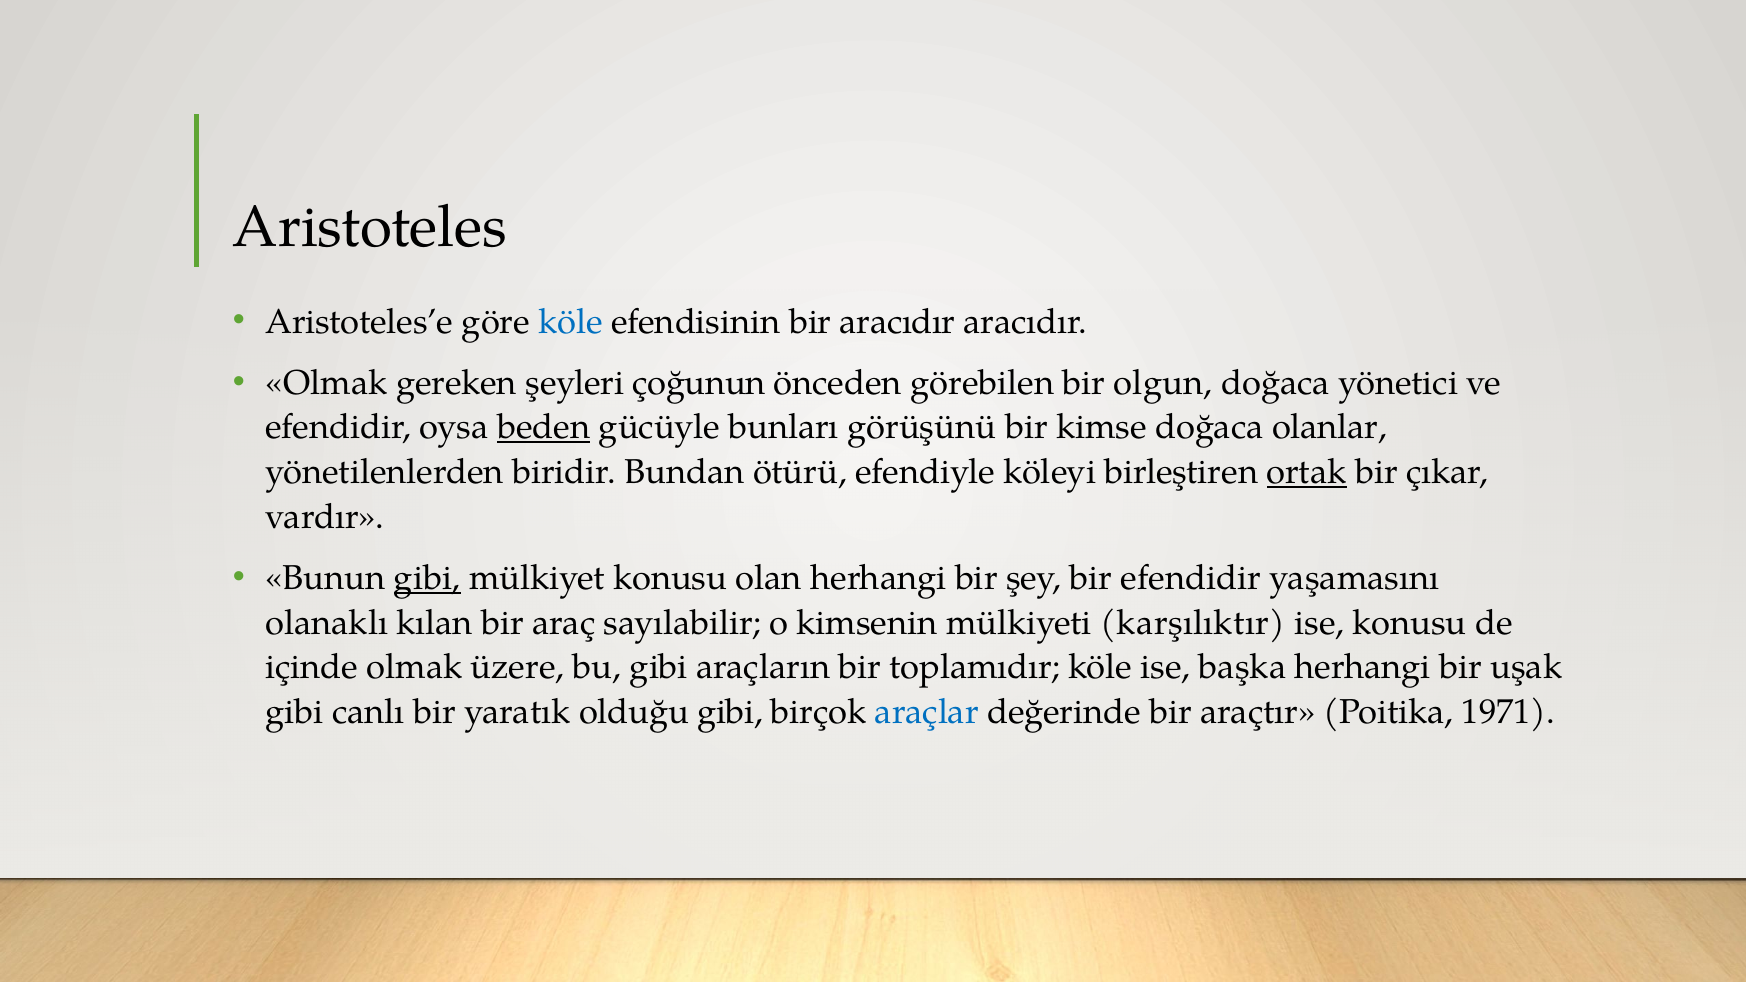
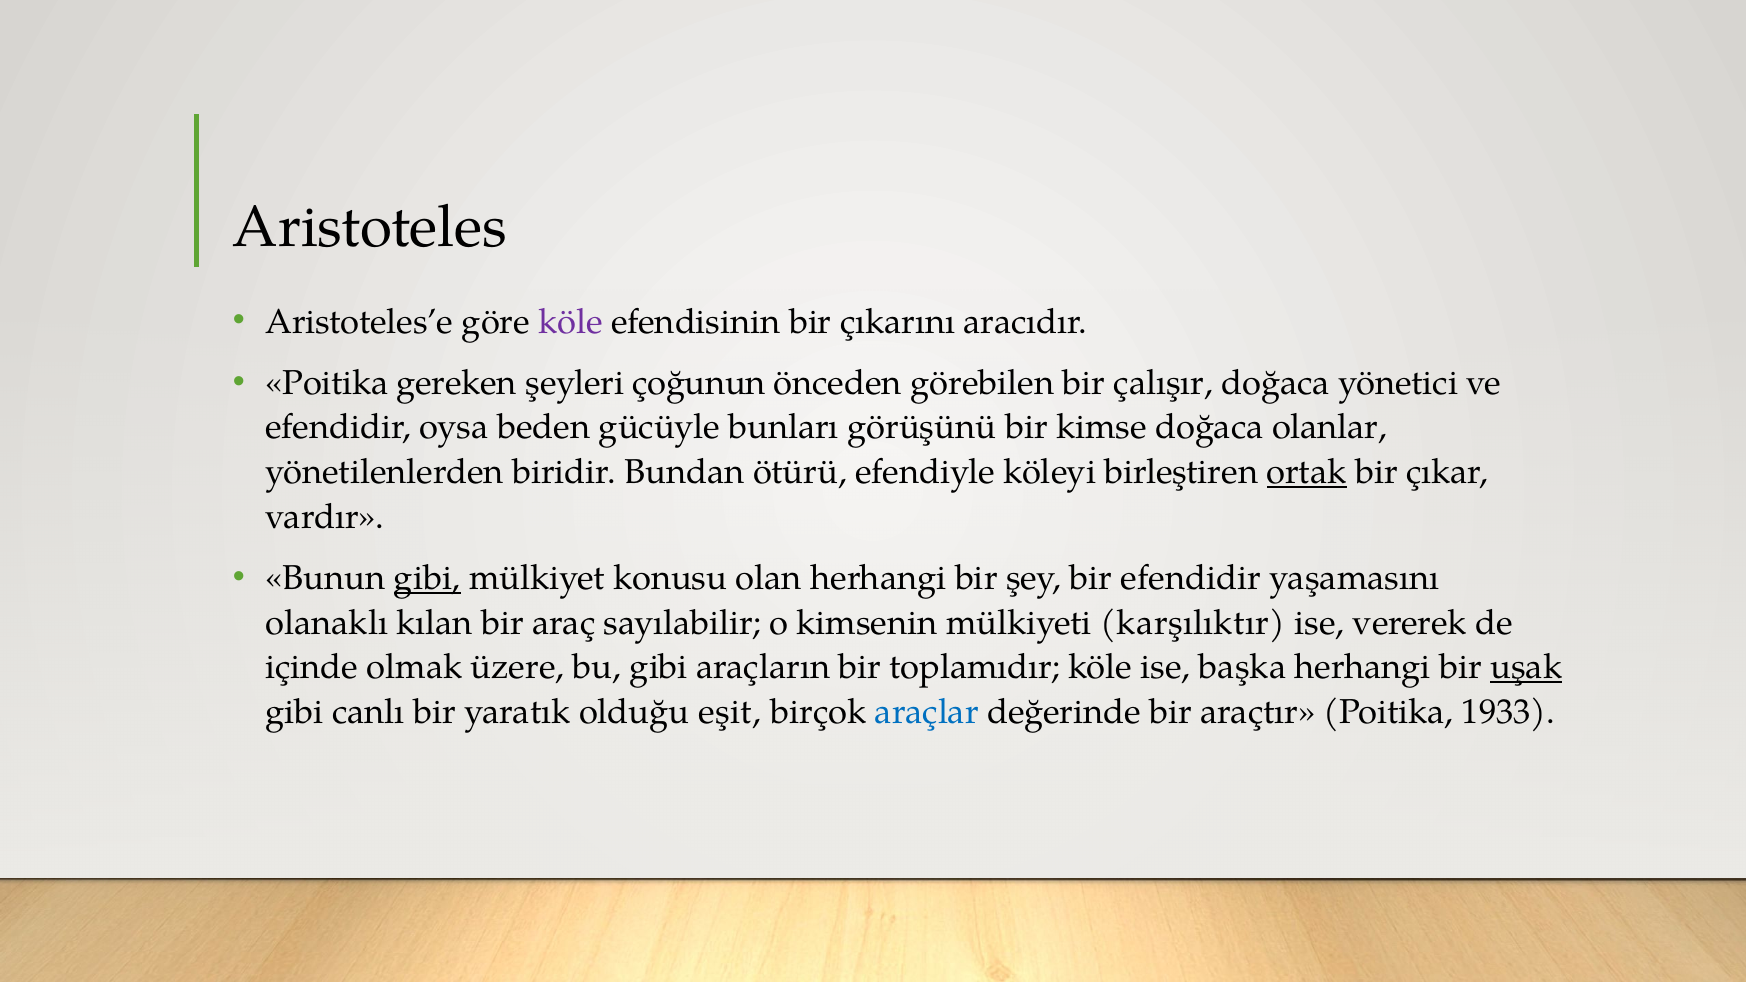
köle colour: blue -> purple (571, 322)
bir aracıdır: aracıdır -> çıkarını (898, 322)
Olmak: Olmak -> Poitika (327, 383)
olgun: olgun -> çalışır (1163, 383)
beden underline: present -> none (544, 427)
ise konusu: konusu -> vererek (1410, 623)
uşak underline: none -> present (1526, 668)
olduğu gibi: gibi -> eşit (730, 712)
1971: 1971 -> 1933 (1509, 712)
